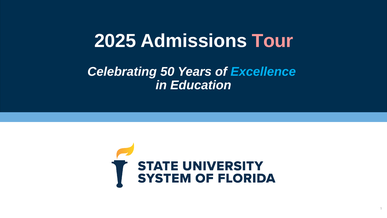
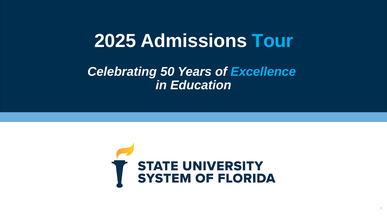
Tour colour: pink -> light blue (273, 41)
